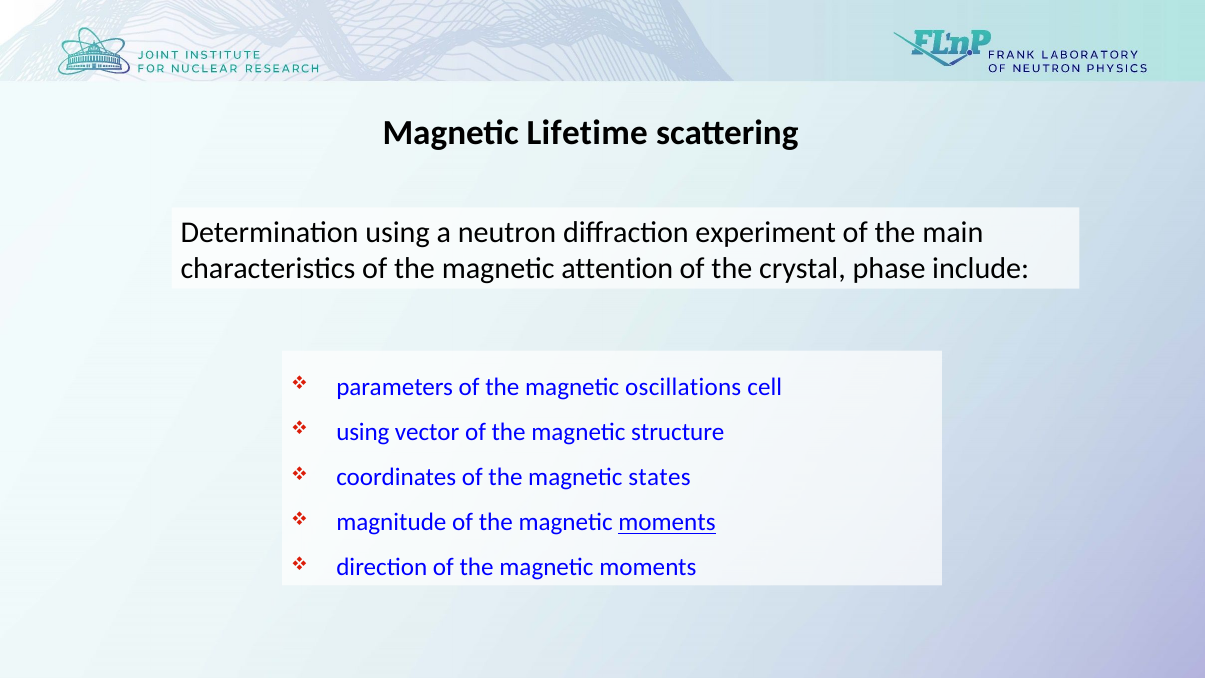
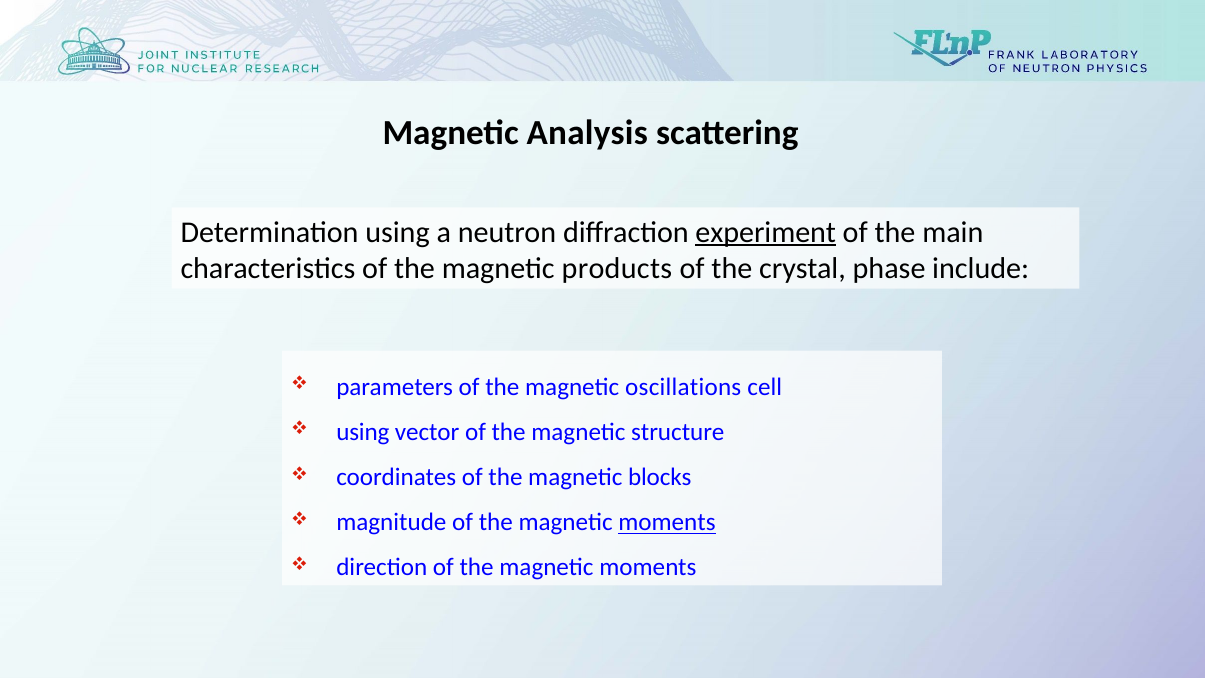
Lifetime: Lifetime -> Analysis (587, 133)
experiment underline: none -> present (766, 232)
attention: attention -> products (617, 268)
states: states -> blocks (660, 477)
